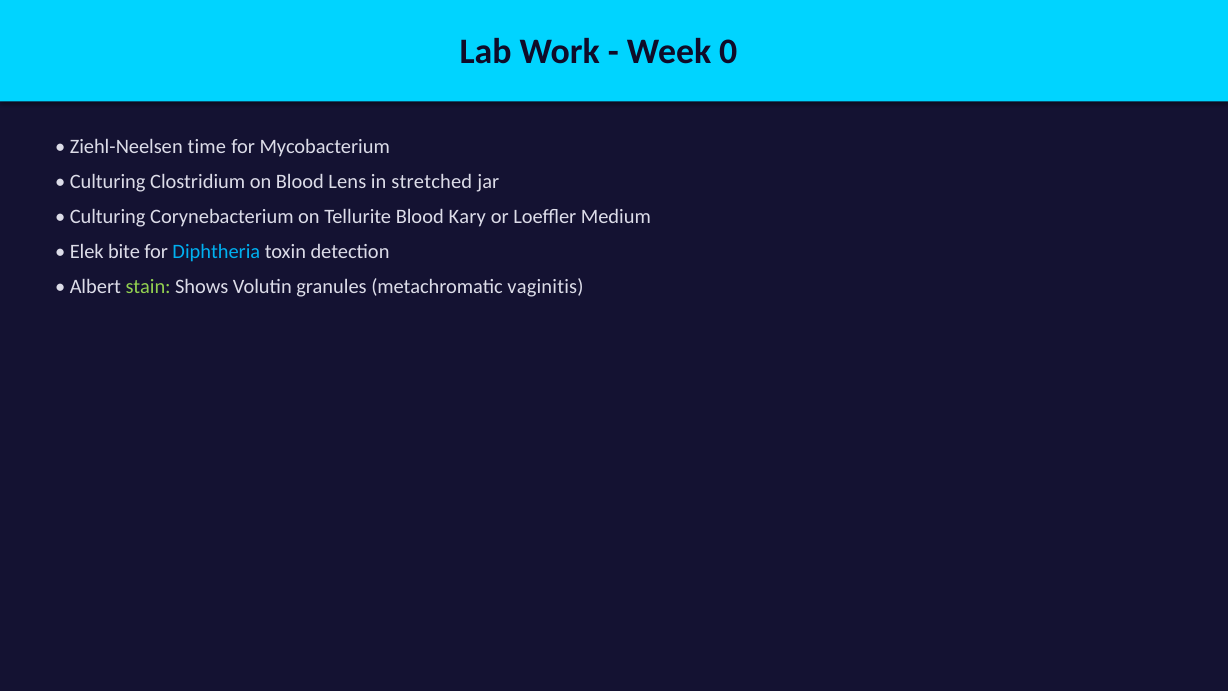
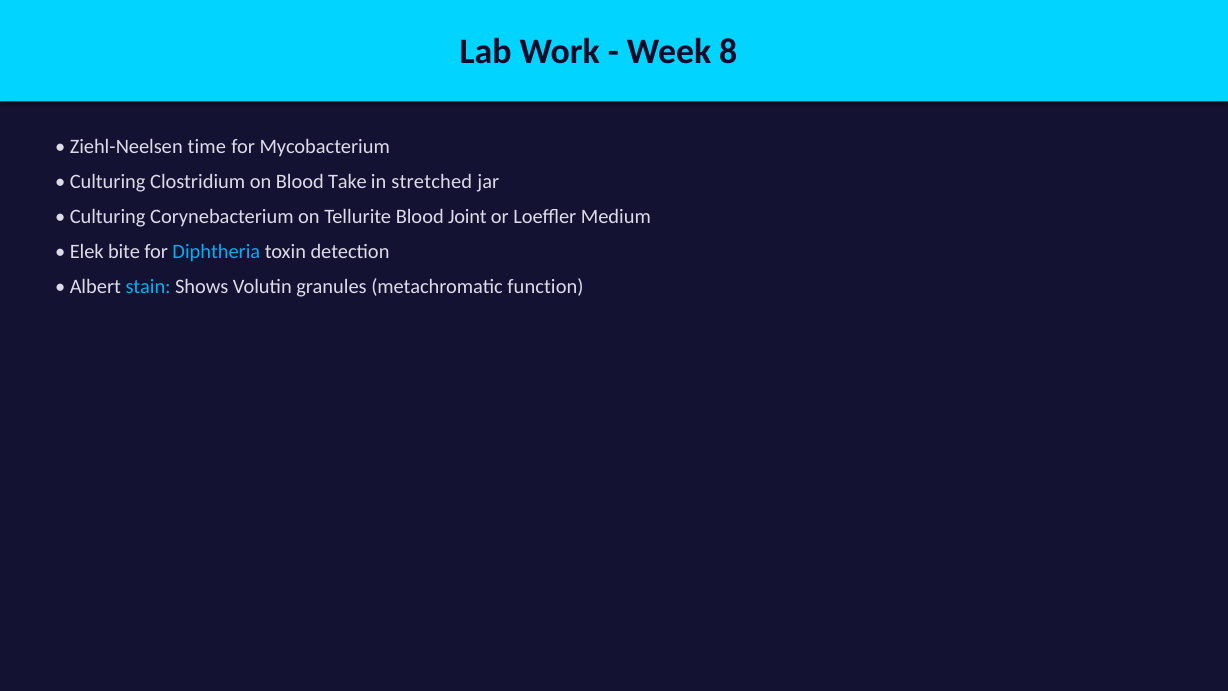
0: 0 -> 8 (728, 52)
Lens: Lens -> Take (347, 182)
Kary: Kary -> Joint (467, 217)
stain colour: light green -> light blue (148, 286)
vaginitis: vaginitis -> function (546, 286)
